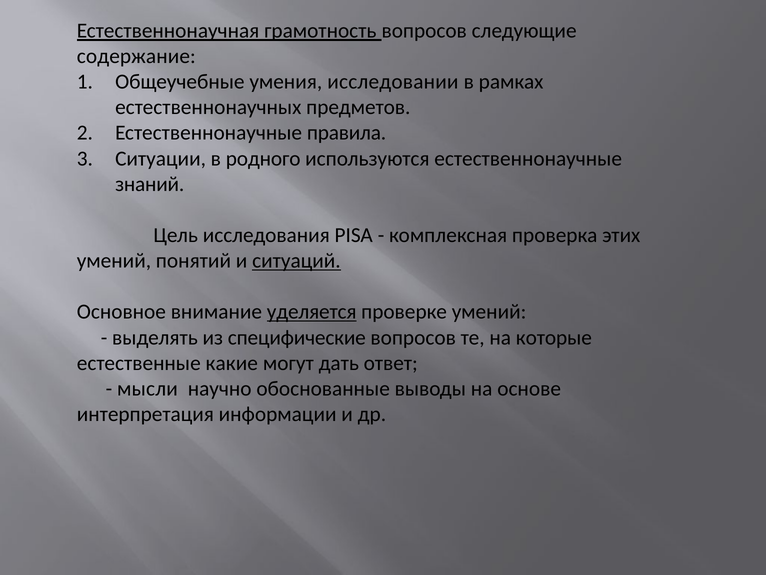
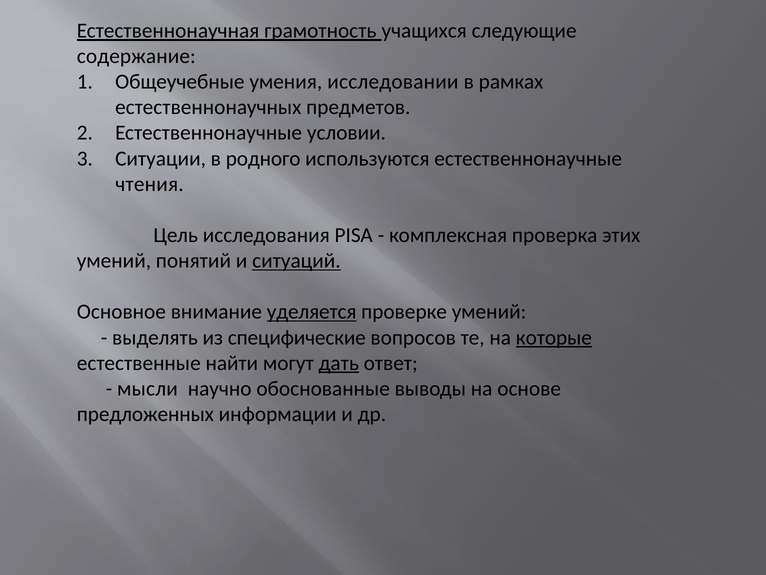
грамотность вопросов: вопросов -> учащихся (424, 31)
правила: правила -> условии (346, 133)
знаний: знаний -> чтения (149, 184)
которые underline: none -> present (554, 337)
какие: какие -> найти (232, 363)
дать underline: none -> present (339, 363)
интерпретация: интерпретация -> предложенных (145, 414)
